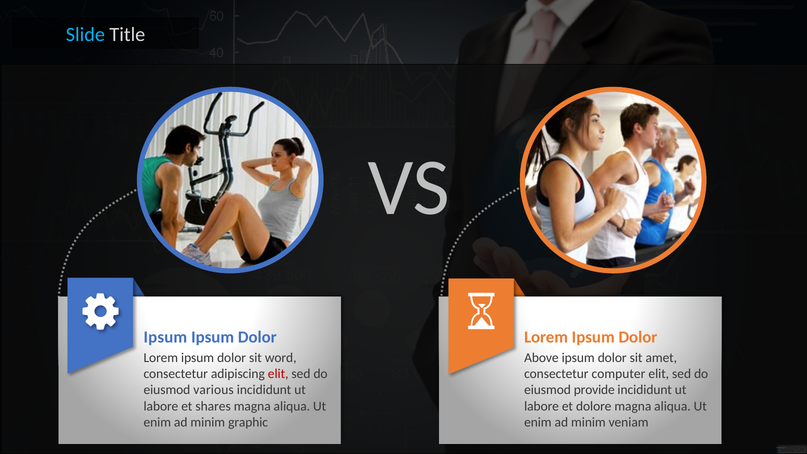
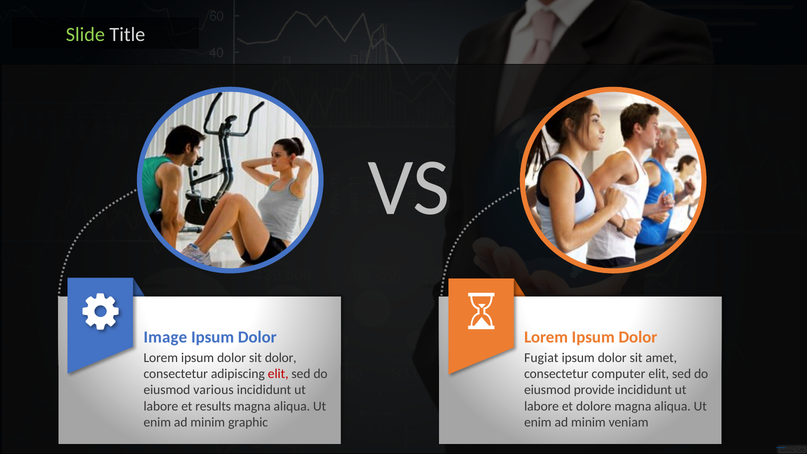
Slide colour: light blue -> light green (85, 34)
Ipsum: Ipsum -> Image (165, 337)
sit word: word -> dolor (281, 358)
Above: Above -> Fugiat (541, 358)
shares: shares -> results (213, 406)
